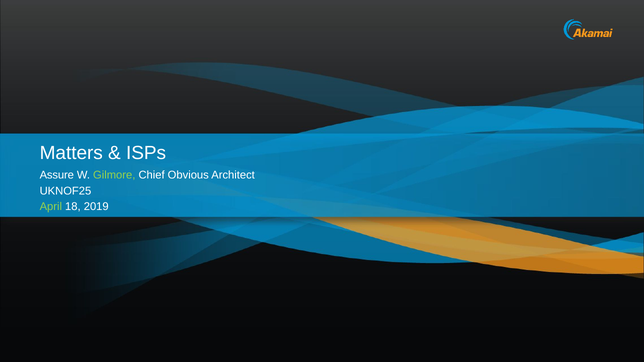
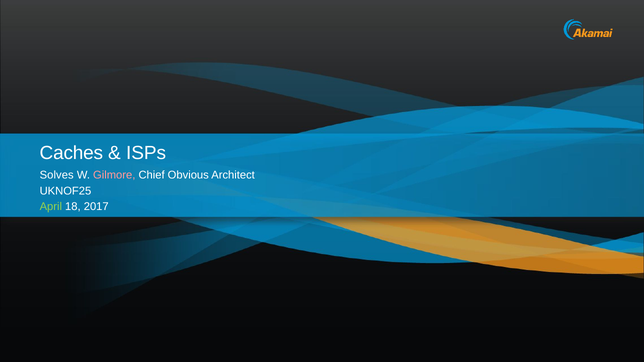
Matters: Matters -> Caches (71, 153)
Assure: Assure -> Solves (57, 175)
Gilmore colour: light green -> pink (114, 175)
2019: 2019 -> 2017 (96, 207)
